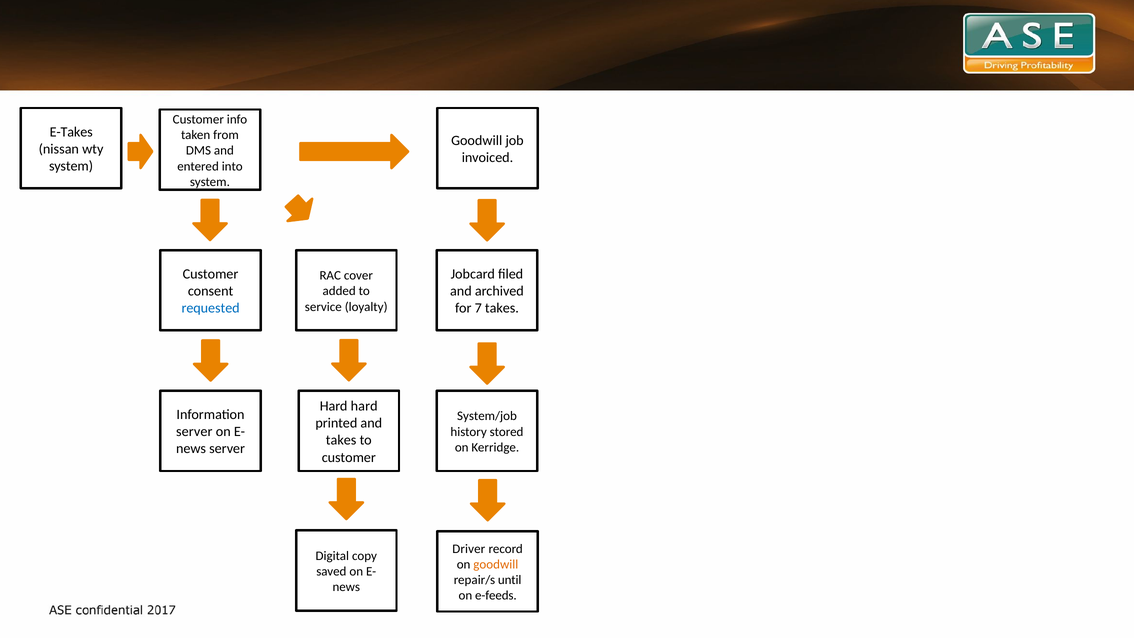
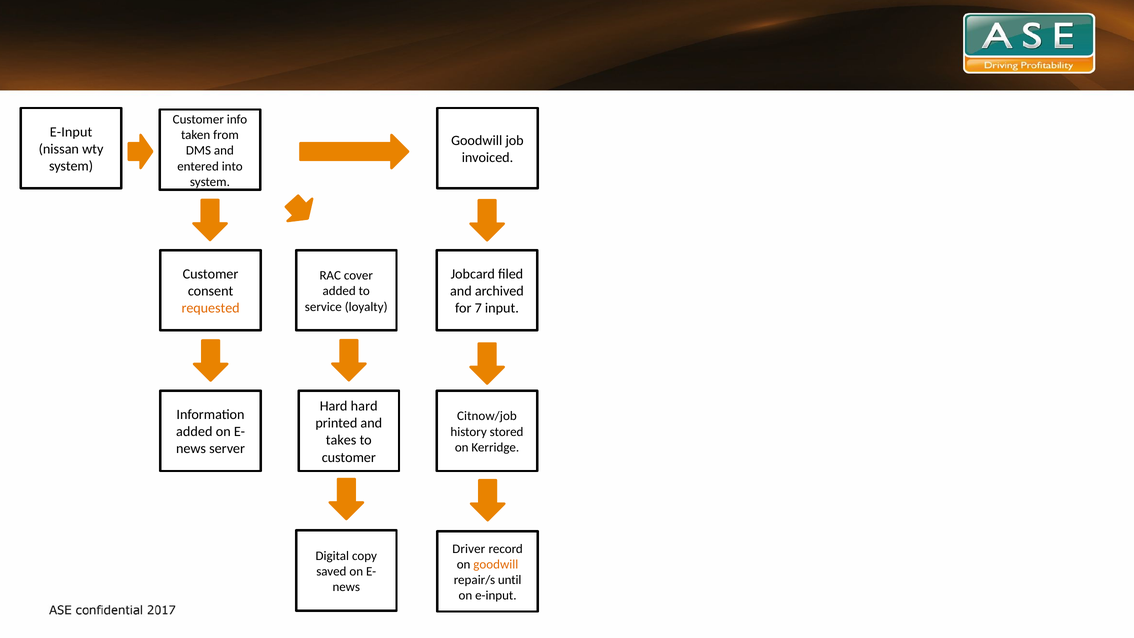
E-Takes: E-Takes -> E-Input (71, 132)
requested colour: blue -> orange (211, 308)
7 takes: takes -> input (502, 308)
System/job: System/job -> Citnow/job (487, 416)
server: server -> added (194, 432)
on e-feeds: e-feeds -> e-input (496, 596)
